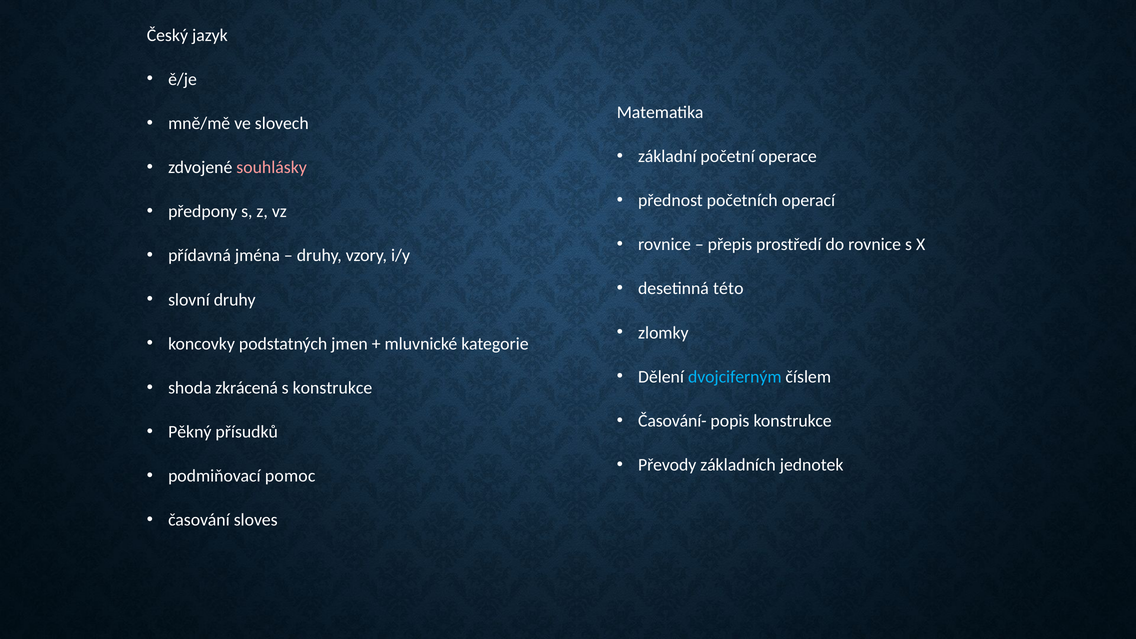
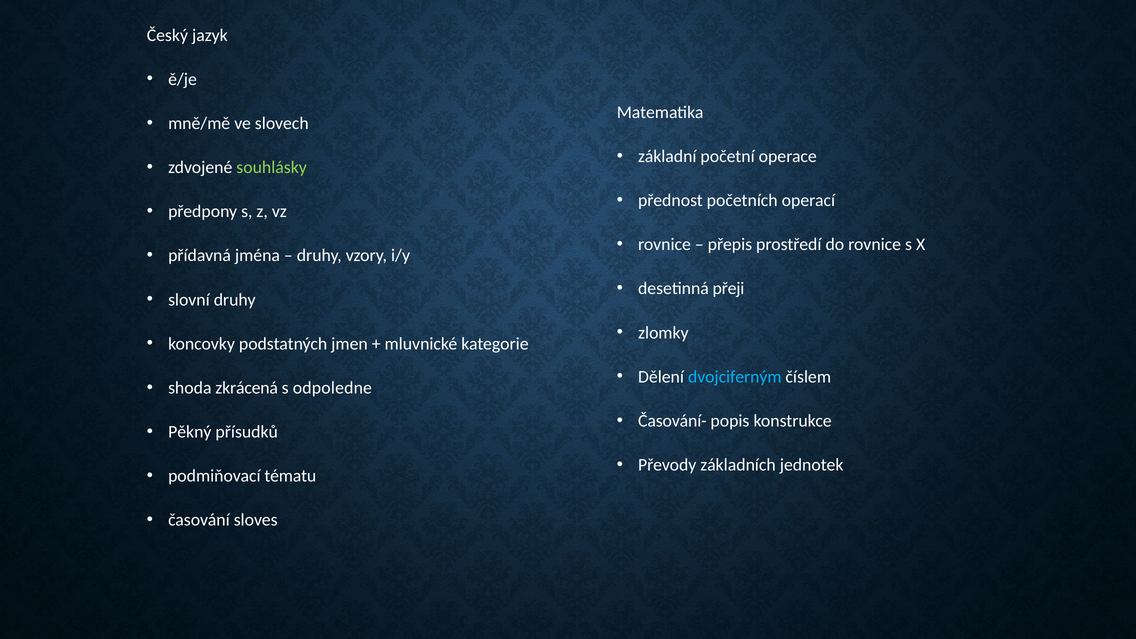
souhlásky colour: pink -> light green (272, 167)
této: této -> přeji (728, 289)
s konstrukce: konstrukce -> odpoledne (332, 388)
pomoc: pomoc -> tématu (290, 476)
